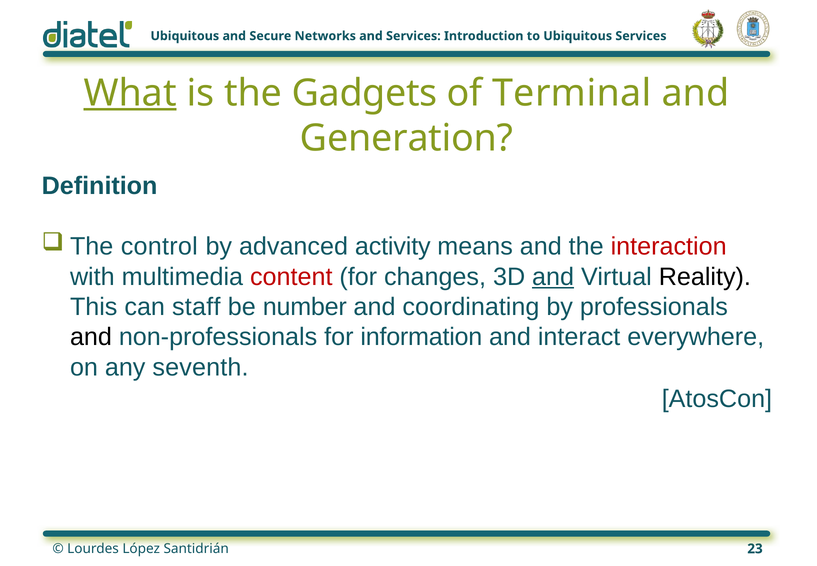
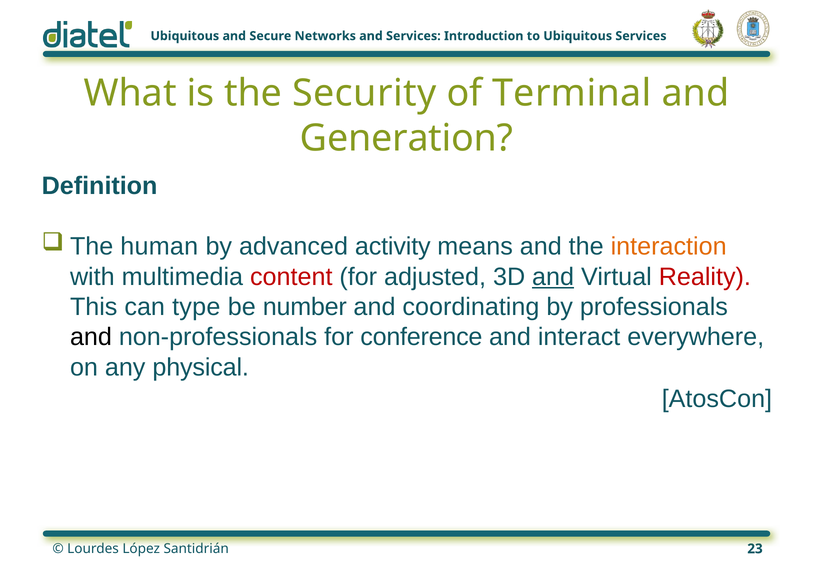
What underline: present -> none (130, 93)
Gadgets: Gadgets -> Security (364, 93)
control: control -> human (159, 246)
interaction colour: red -> orange (669, 246)
changes: changes -> adjusted (435, 277)
Reality colour: black -> red (705, 277)
staff: staff -> type (196, 307)
information: information -> conference (421, 337)
seventh: seventh -> physical (201, 367)
